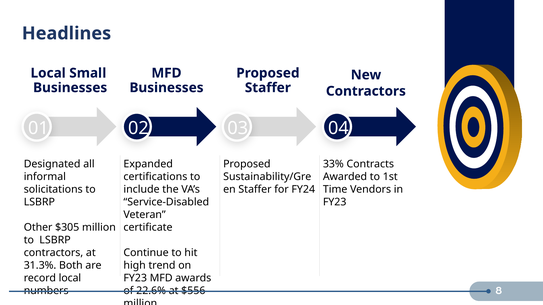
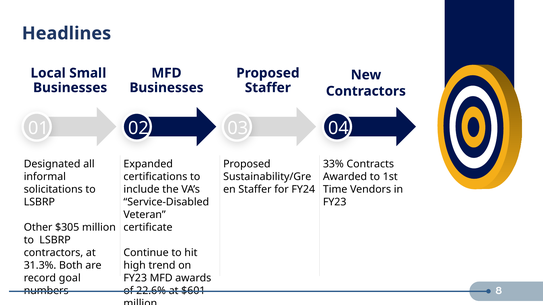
record local: local -> goal (70, 278)
$556: $556 -> $601 (193, 291)
